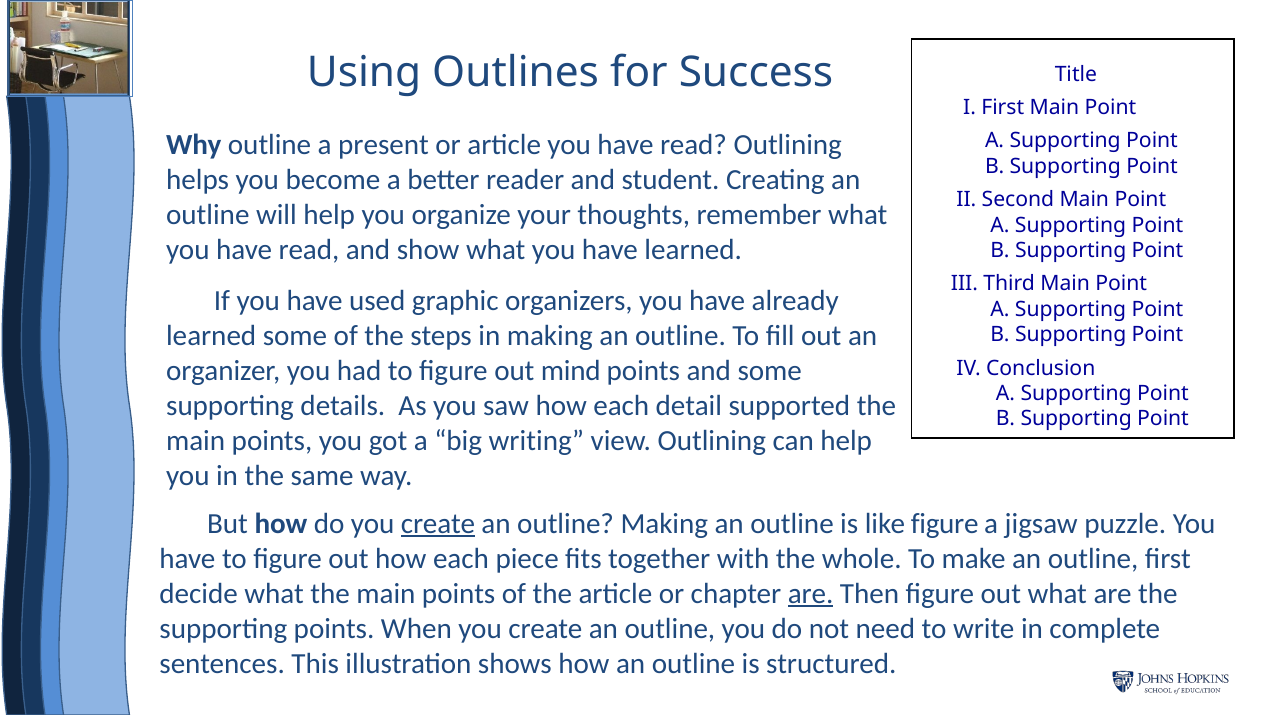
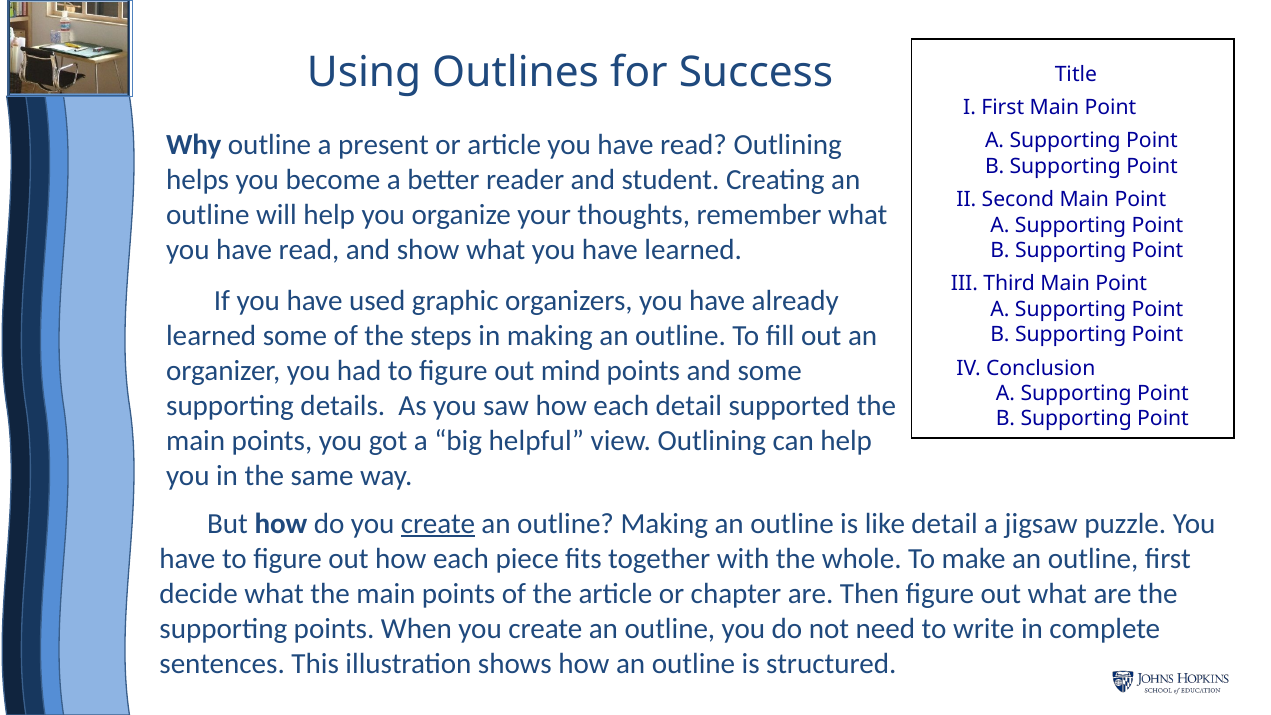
writing: writing -> helpful (536, 440)
like figure: figure -> detail (945, 524)
are underline: present -> none (811, 594)
